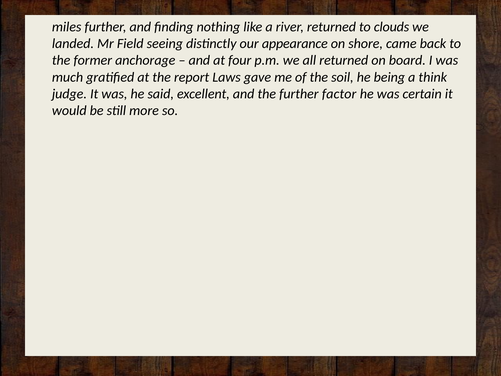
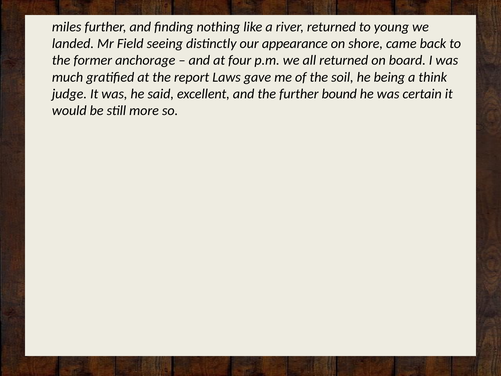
clouds: clouds -> young (391, 27)
factor: factor -> bound (339, 94)
